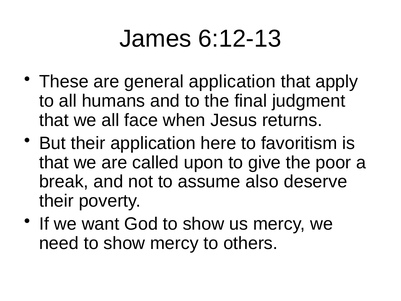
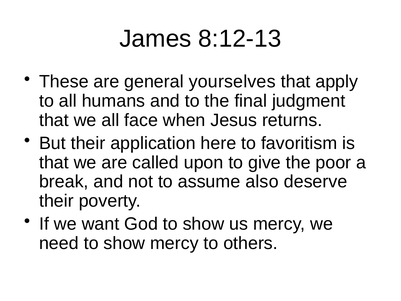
6:12-13: 6:12-13 -> 8:12-13 (240, 39)
general application: application -> yourselves (232, 82)
